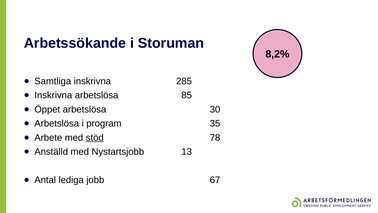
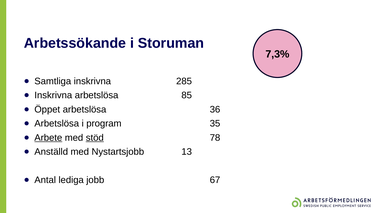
8,2%: 8,2% -> 7,3% (277, 54)
30: 30 -> 36 (215, 109)
Arbete underline: none -> present (48, 137)
